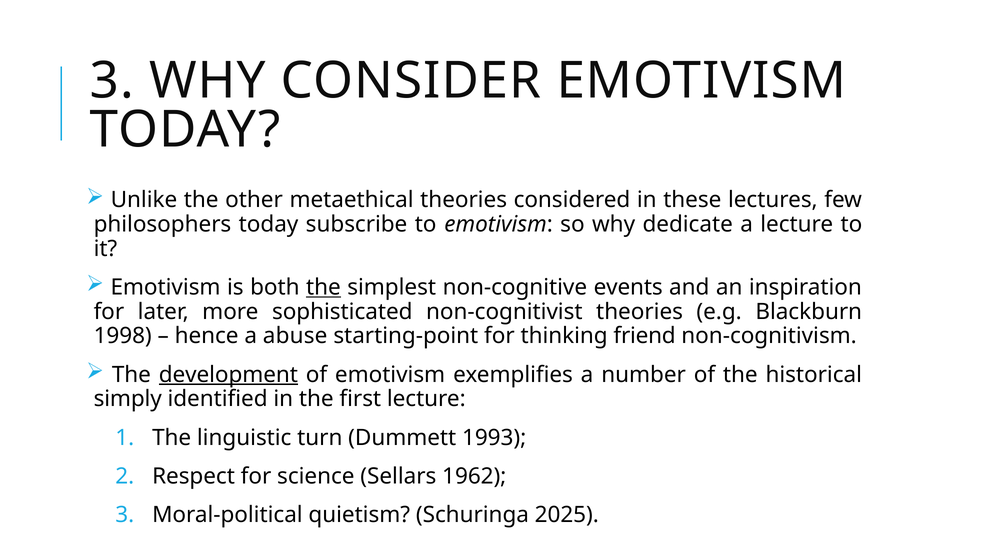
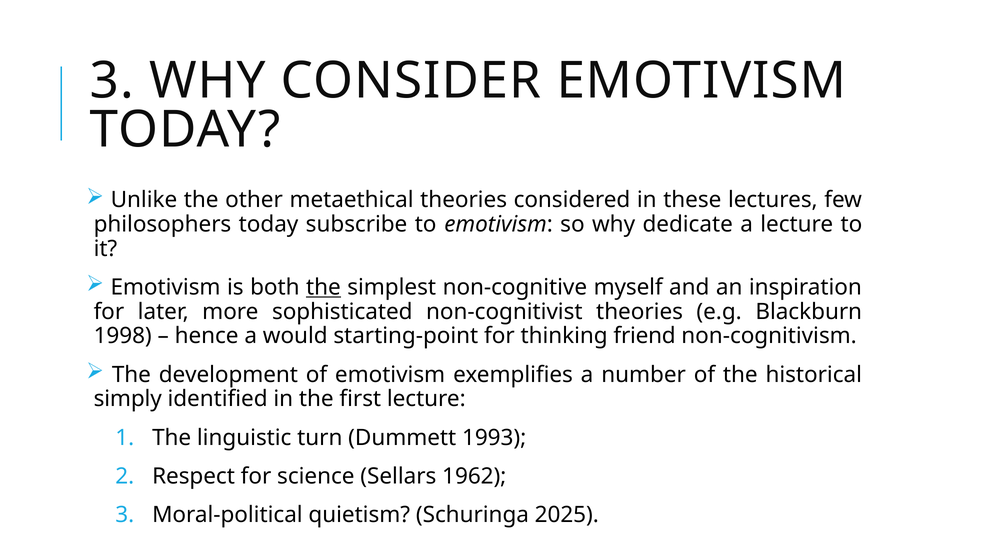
events: events -> myself (628, 287)
abuse: abuse -> would (295, 336)
development underline: present -> none (228, 375)
